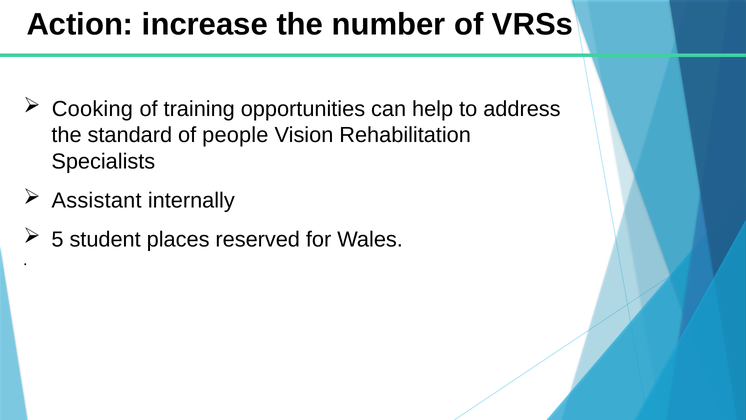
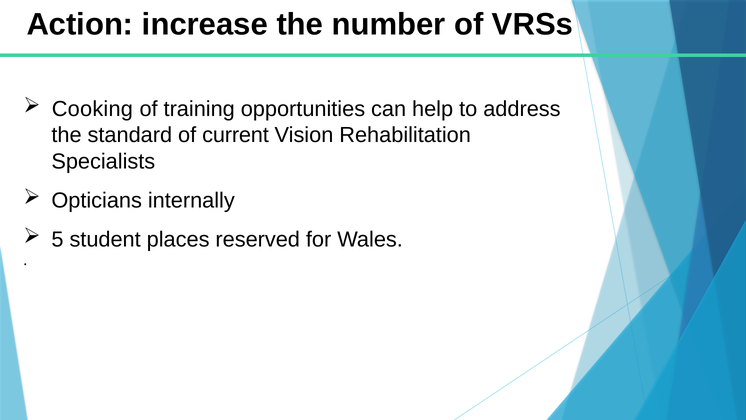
people: people -> current (236, 135)
Assistant: Assistant -> Opticians (97, 200)
